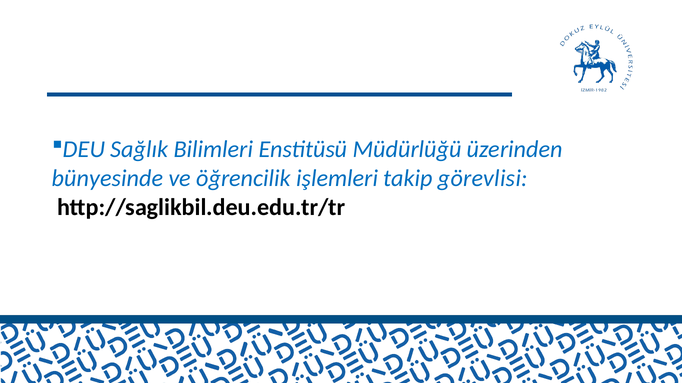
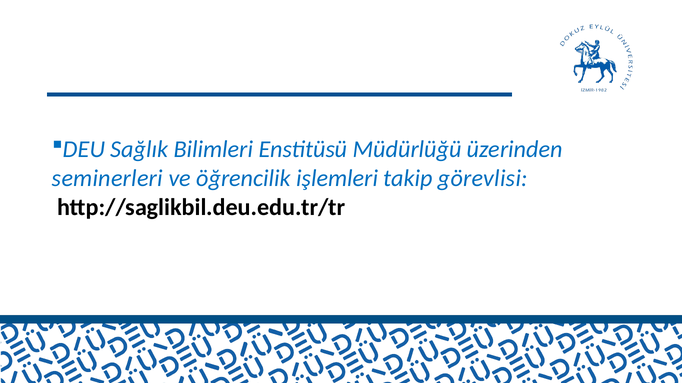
bünyesinde: bünyesinde -> seminerleri (107, 179)
